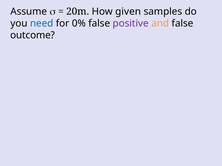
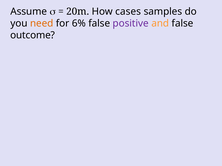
given: given -> cases (128, 12)
need colour: blue -> orange (42, 23)
0%: 0% -> 6% (79, 23)
